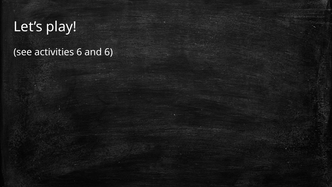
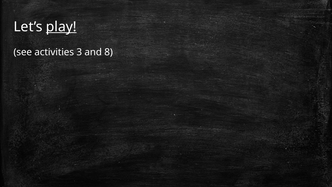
play underline: none -> present (61, 27)
activities 6: 6 -> 3 (79, 52)
and 6: 6 -> 8 (109, 52)
